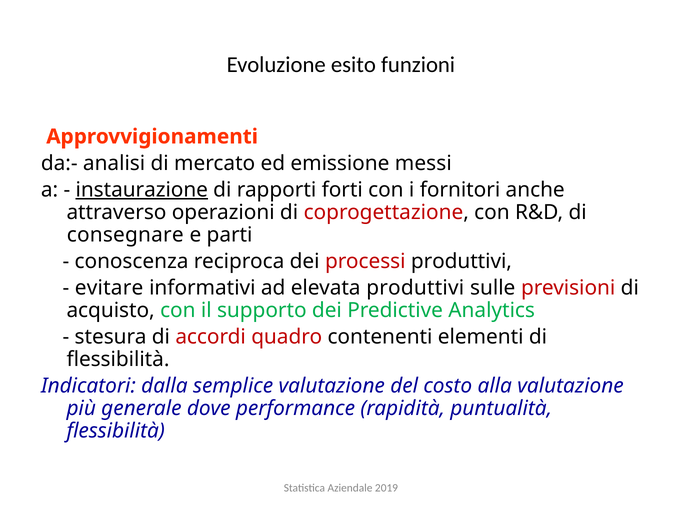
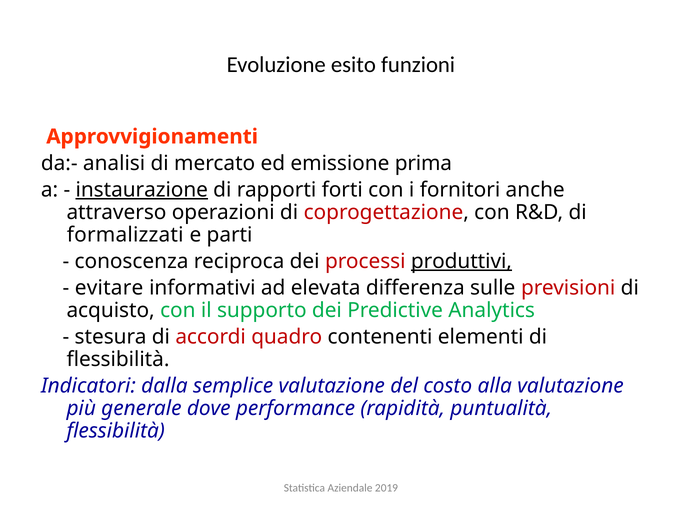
messi: messi -> prima (423, 163)
consegnare: consegnare -> formalizzati (125, 235)
produttivi underline: none -> present (461, 261)
elevata produttivi: produttivi -> differenza (415, 288)
